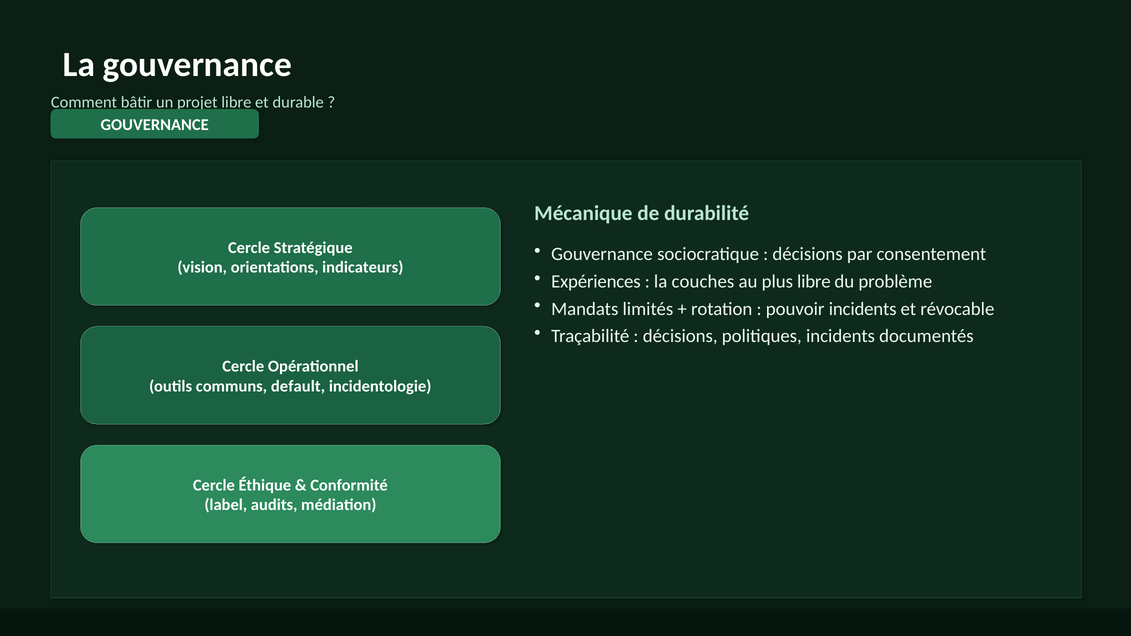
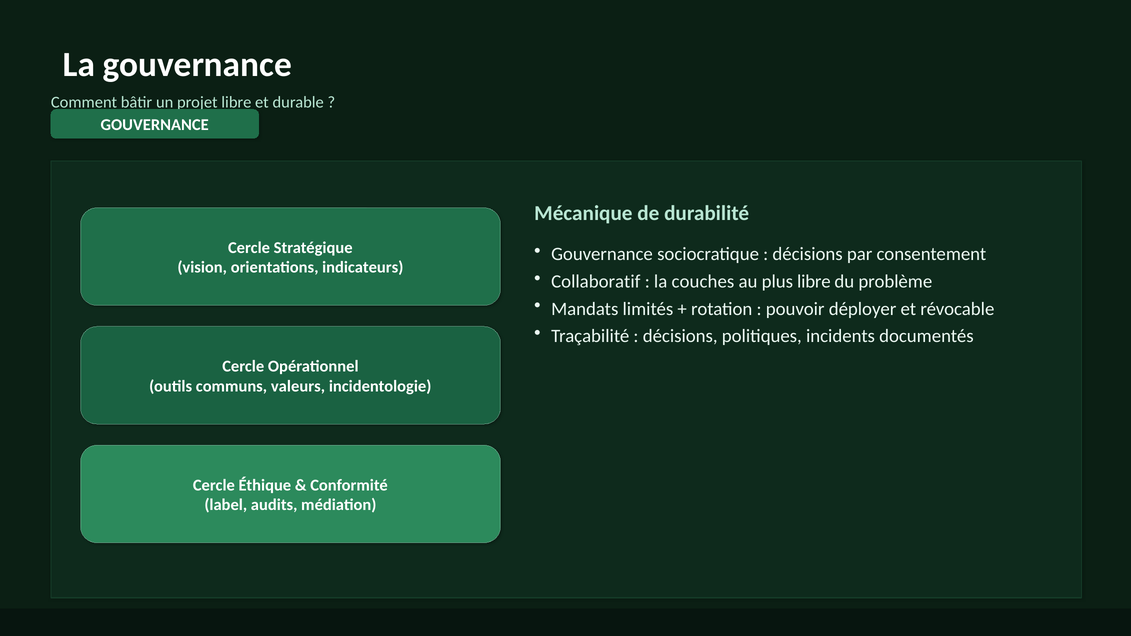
Expériences: Expériences -> Collaboratif (596, 282)
pouvoir incidents: incidents -> déployer (863, 309)
default: default -> valeurs (298, 386)
